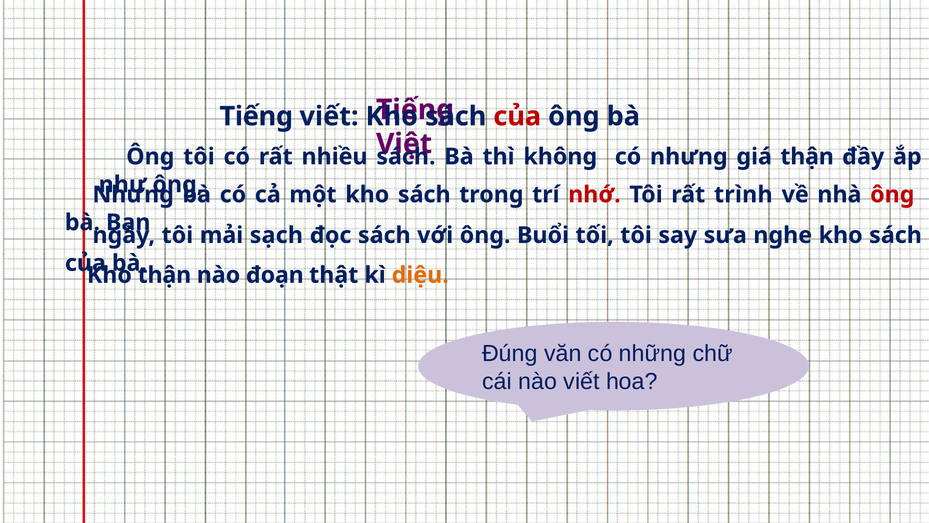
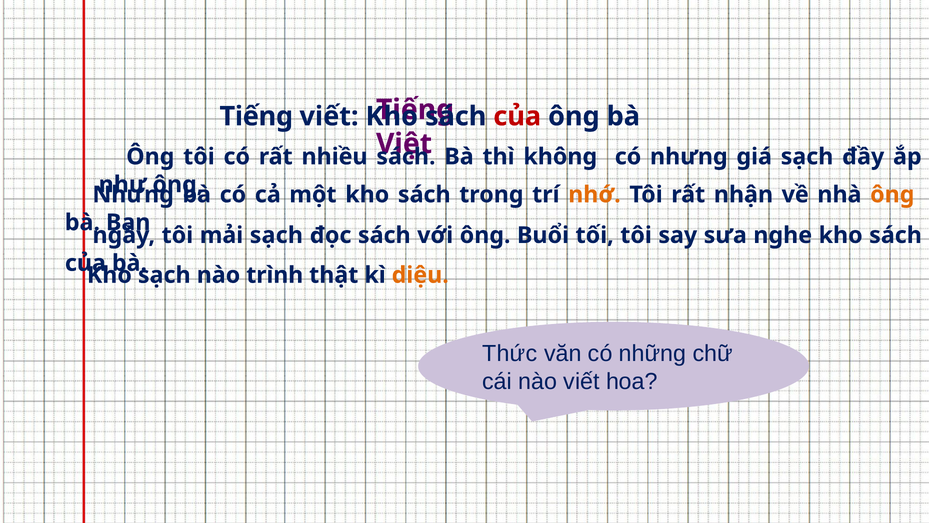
giá thận: thận -> sạch (807, 157)
nhớ colour: red -> orange (594, 194)
trình: trình -> nhận (743, 194)
ông colour: red -> orange (892, 194)
Kho thận: thận -> sạch (164, 275)
đoạn: đoạn -> trình (275, 275)
Đúng: Đúng -> Thức (510, 354)
